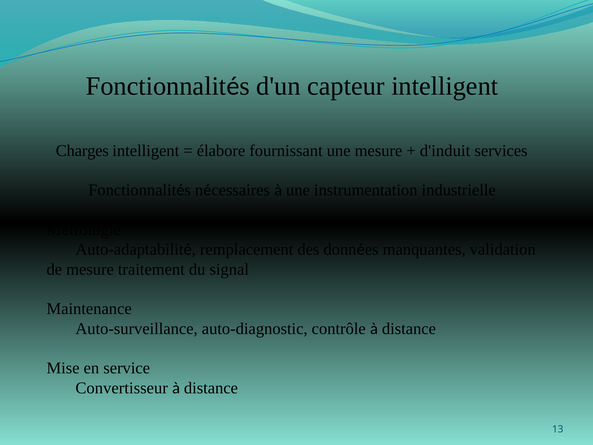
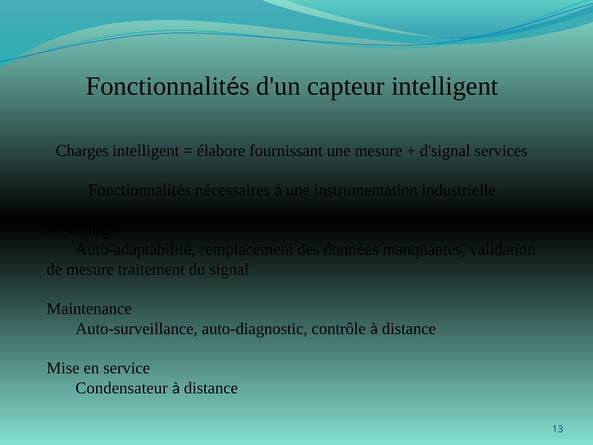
d'induit: d'induit -> d'signal (445, 150)
Convertisseur: Convertisseur -> Condensateur (122, 388)
